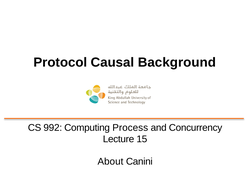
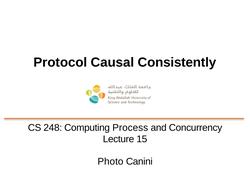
Background: Background -> Consistently (177, 63)
992: 992 -> 248 (53, 128)
About: About -> Photo (110, 162)
